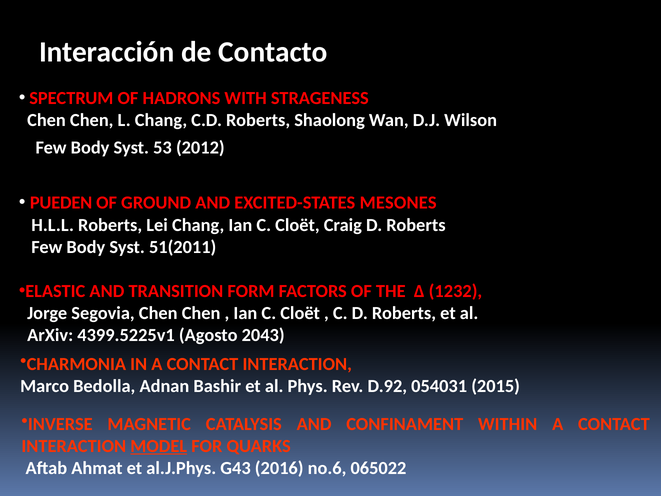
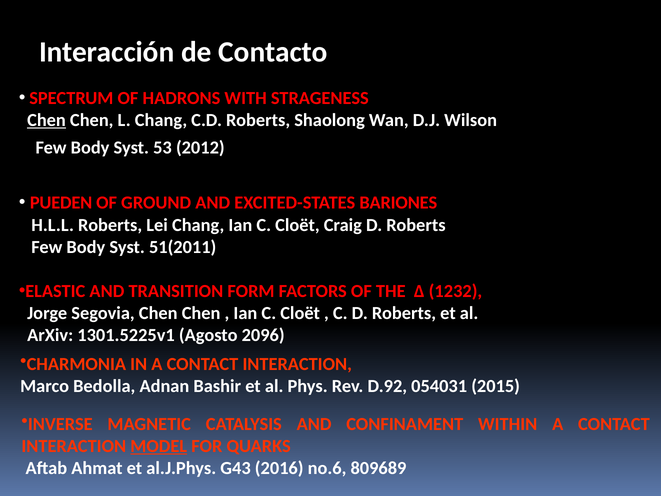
Chen underline: none -> present (47, 120)
MESONES: MESONES -> BARIONES (398, 203)
4399.5225v1: 4399.5225v1 -> 1301.5225v1 (126, 335)
2043: 2043 -> 2096 (263, 335)
065022: 065022 -> 809689 (378, 468)
